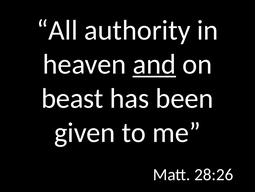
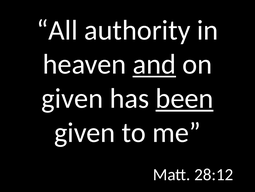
beast: beast -> given (72, 98)
been underline: none -> present (184, 98)
28:26: 28:26 -> 28:12 (214, 174)
